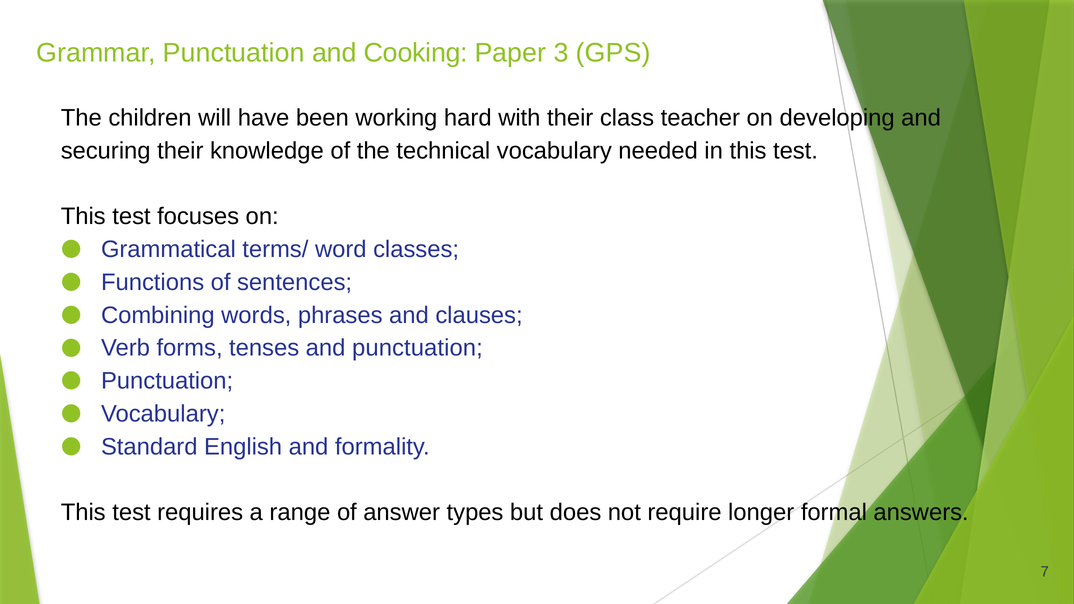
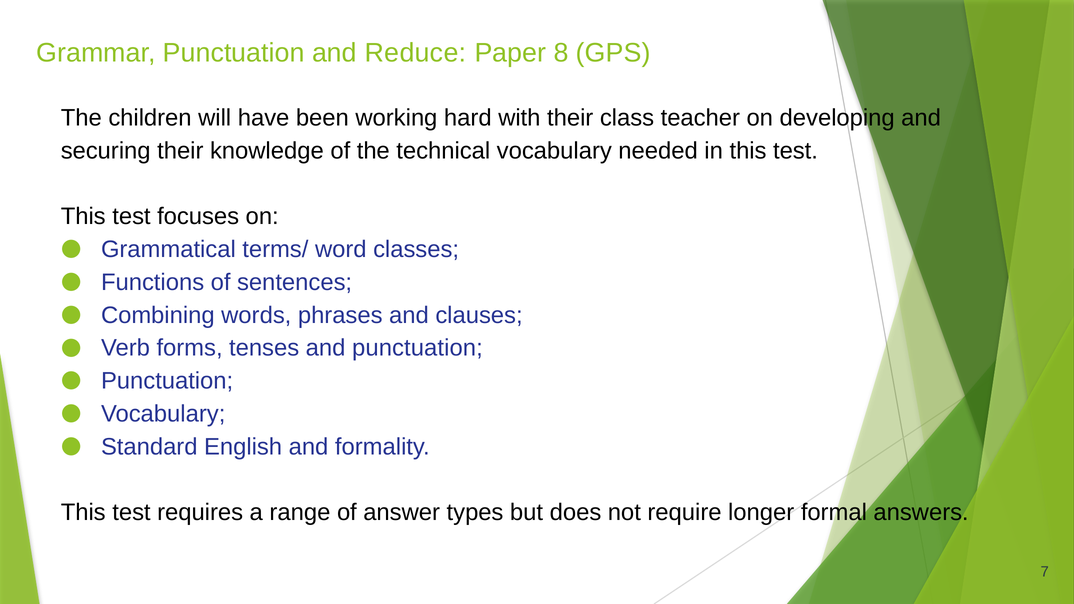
Cooking: Cooking -> Reduce (416, 53)
3: 3 -> 8 (561, 53)
